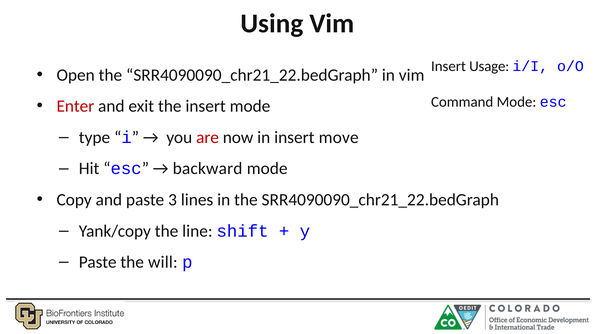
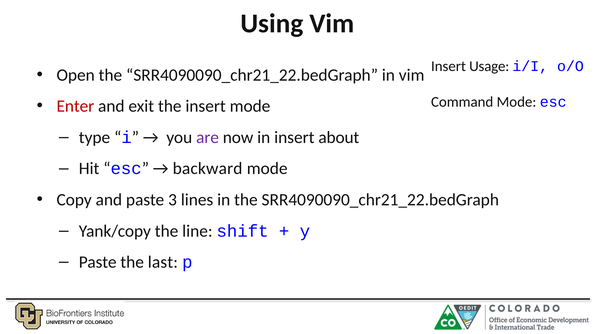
are colour: red -> purple (208, 138)
move: move -> about (339, 138)
will: will -> last (163, 263)
